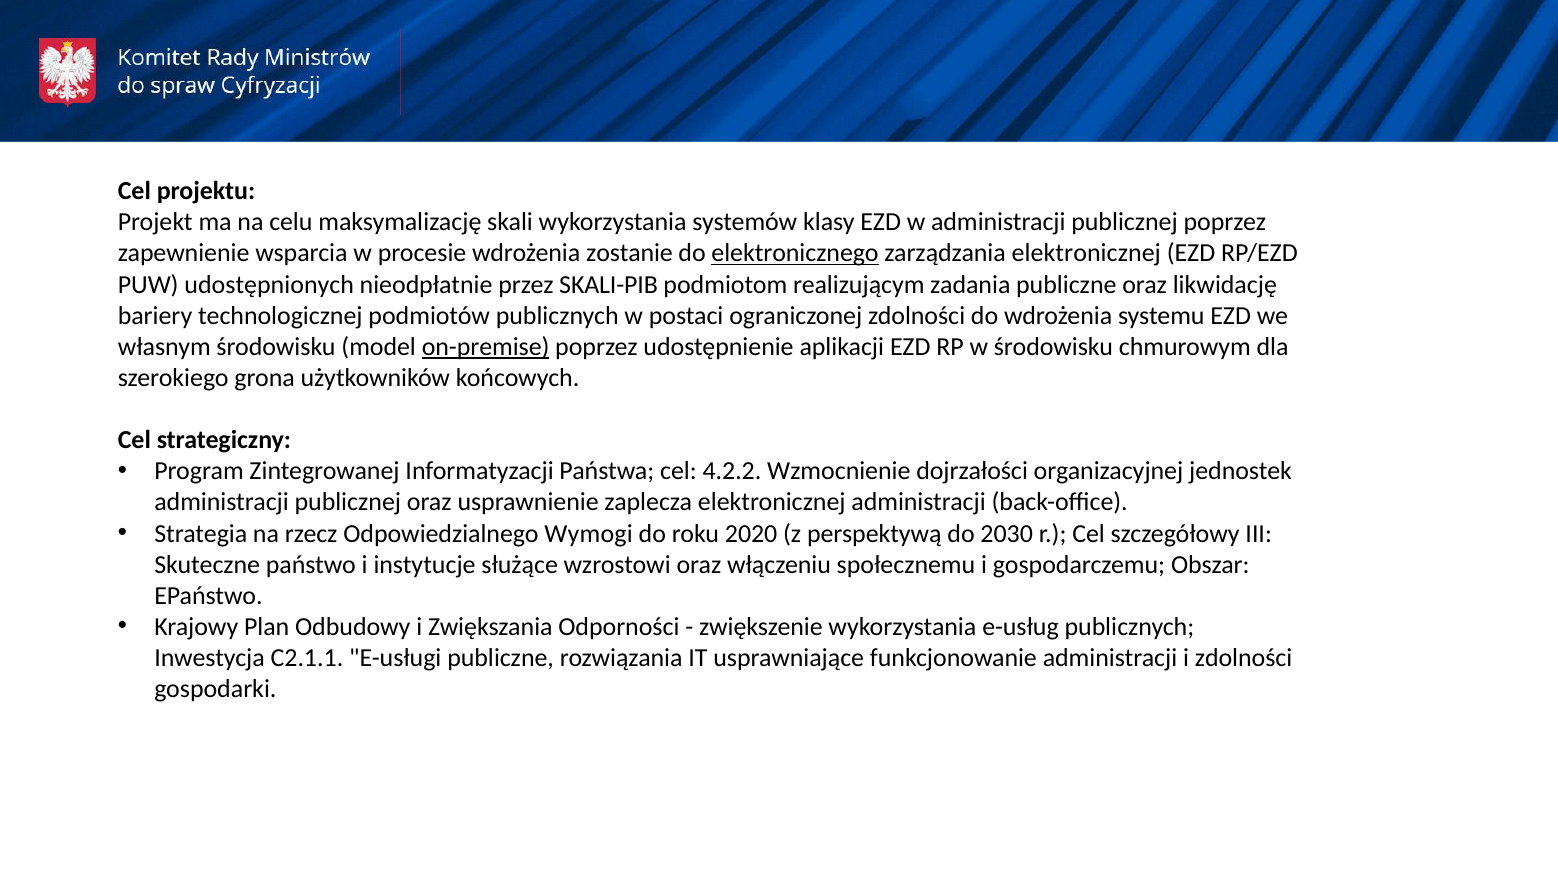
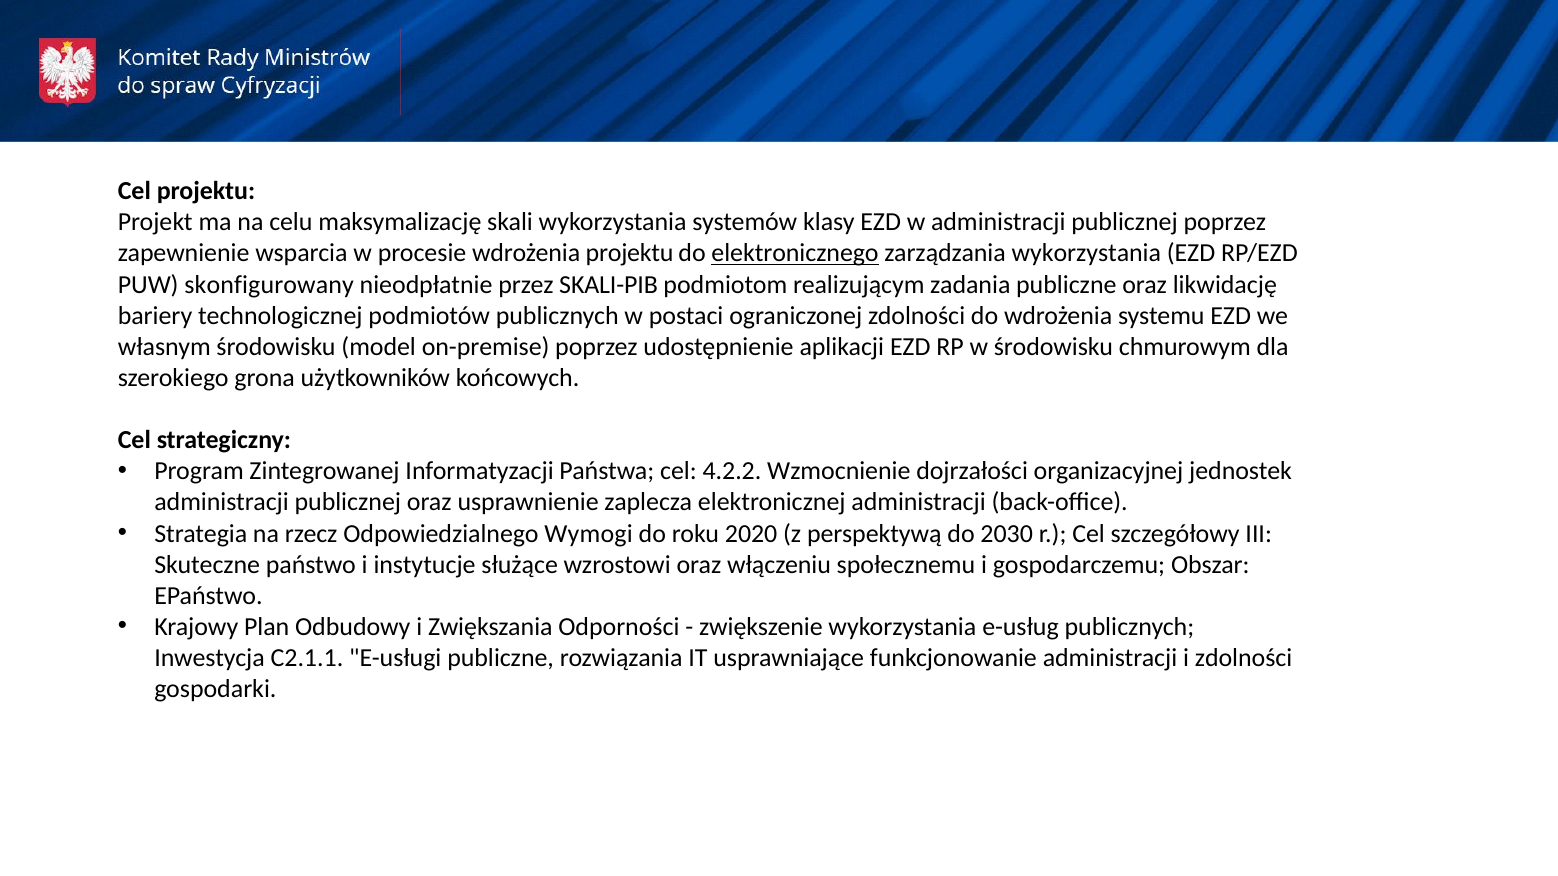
wdrożenia zostanie: zostanie -> projektu (630, 253)
zarządzania elektronicznej: elektronicznej -> wykorzystania (1086, 253)
udostępnionych: udostępnionych -> skonfigurowany (269, 285)
on-premise underline: present -> none (486, 347)
